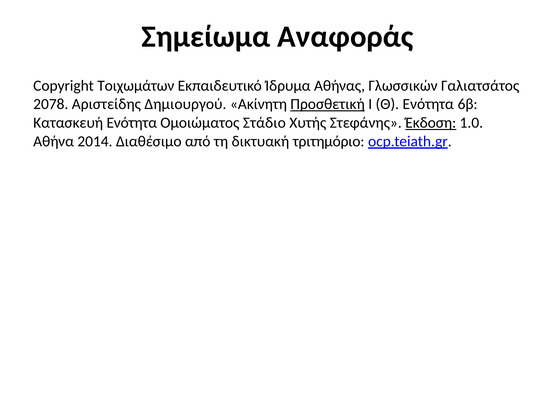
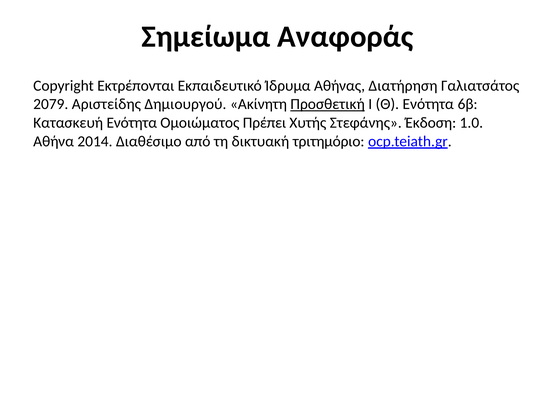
Τοιχωμάτων: Τοιχωμάτων -> Εκτρέπονται (136, 86)
Γλωσσικών: Γλωσσικών -> Διατήρηση (403, 86)
2078: 2078 -> 2079 (51, 104)
Στάδιο: Στάδιο -> Πρέπει (265, 123)
Έκδοση underline: present -> none (431, 123)
